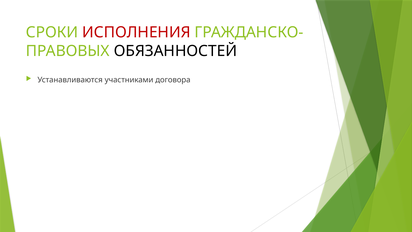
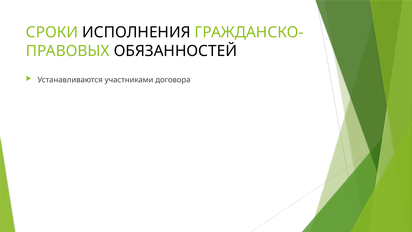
ИСПОЛНЕНИЯ colour: red -> black (136, 32)
